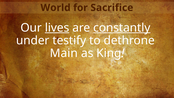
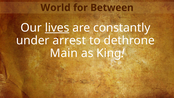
Sacrifice: Sacrifice -> Between (112, 8)
constantly underline: present -> none (122, 28)
testify: testify -> arrest (69, 40)
